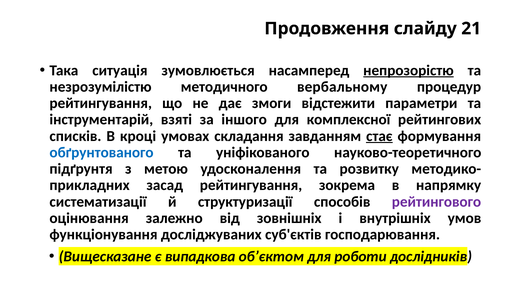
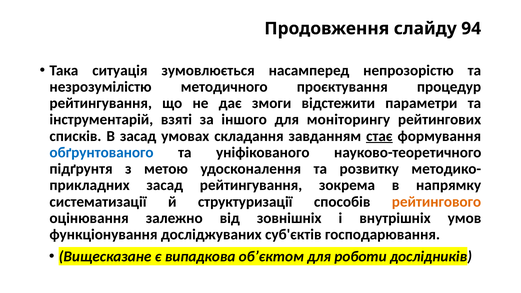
21: 21 -> 94 (471, 29)
непрозорістю underline: present -> none (408, 70)
вербальному: вербальному -> проєктування (342, 87)
комплексної: комплексної -> моніторингу (348, 120)
В кроці: кроці -> засад (138, 136)
рейтингового colour: purple -> orange (436, 202)
